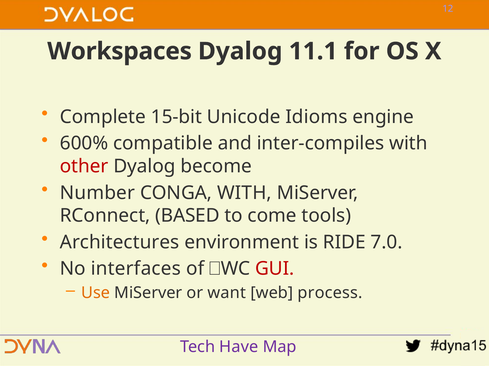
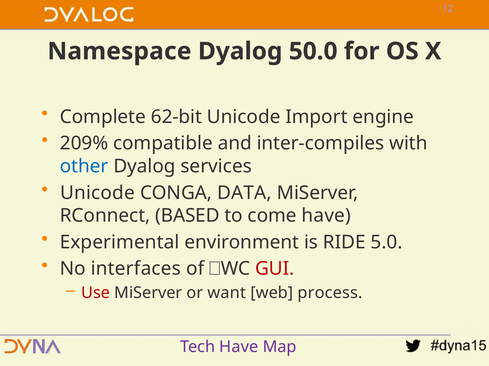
Workspaces: Workspaces -> Namespace (119, 51)
11.1: 11.1 -> 50.0 (313, 51)
15-bit: 15-bit -> 62-bit (176, 117)
Idioms: Idioms -> Import (316, 117)
600%: 600% -> 209% (84, 144)
other colour: red -> blue (84, 167)
become: become -> services (216, 167)
Number: Number -> Unicode (97, 193)
CONGA WITH: WITH -> DATA (244, 193)
come tools: tools -> have (326, 216)
Architectures: Architectures -> Experimental (120, 243)
7.0: 7.0 -> 5.0 (386, 243)
Use colour: orange -> red (96, 294)
